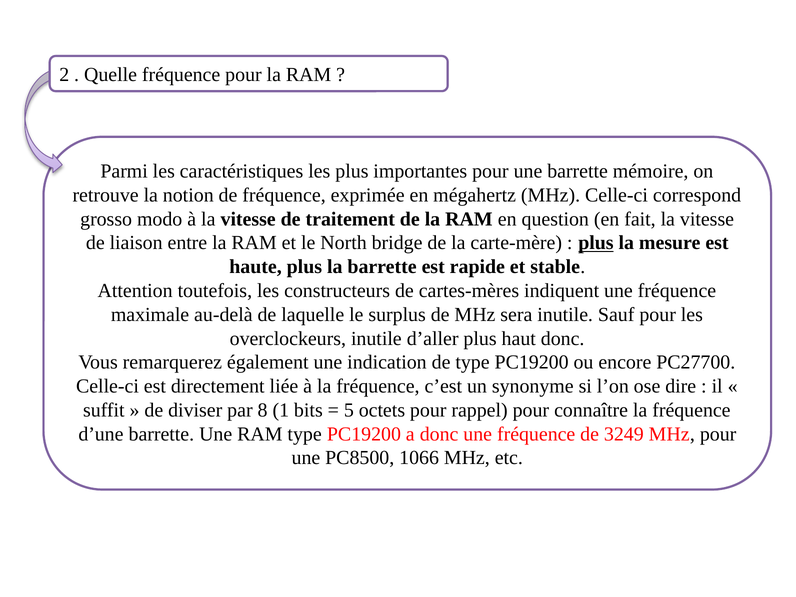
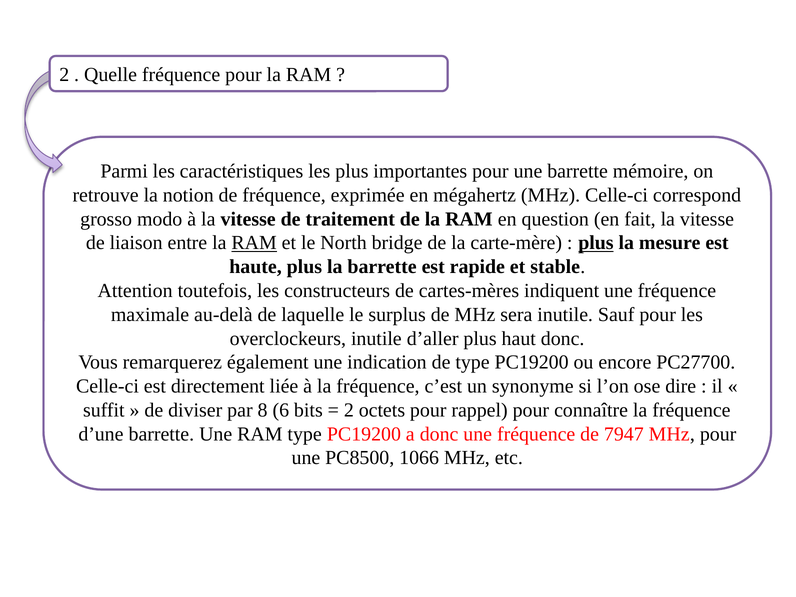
RAM underline: none -> present (254, 243)
1: 1 -> 6 (281, 410)
5: 5 -> 2 (349, 410)
3249: 3249 -> 7947 (624, 434)
